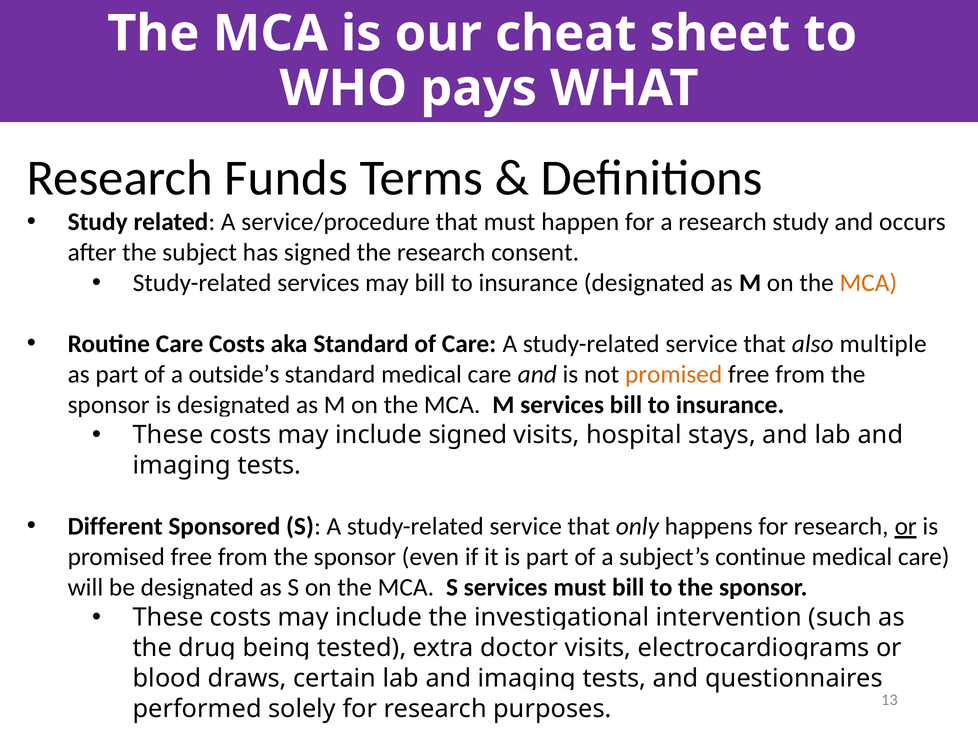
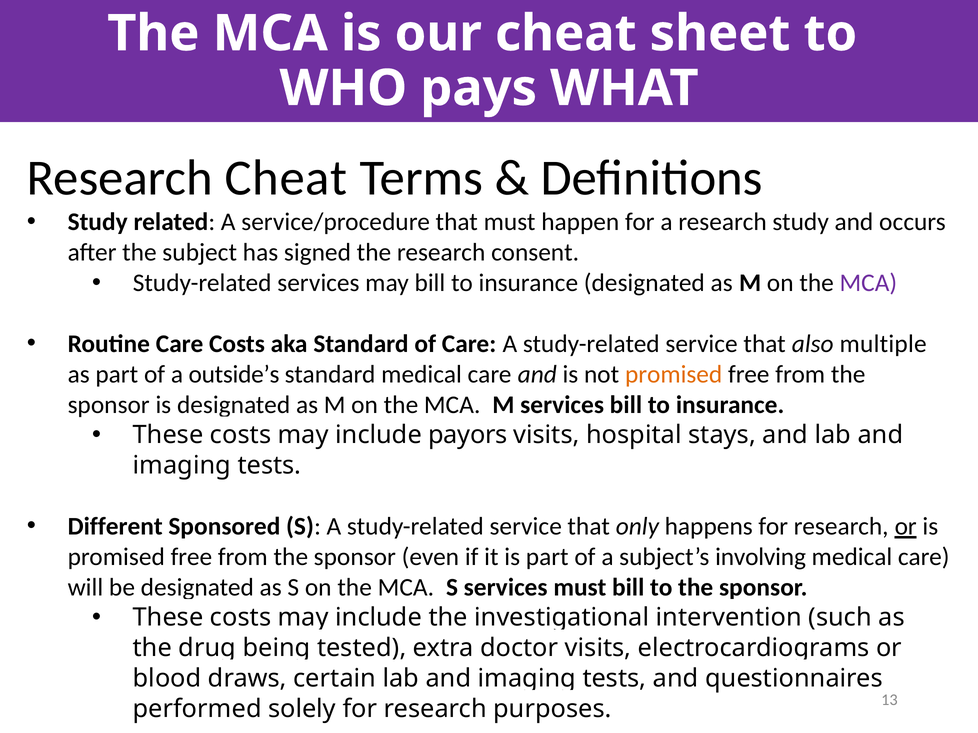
Research Funds: Funds -> Cheat (286, 178)
MCA colour: orange -> purple (868, 283)
include signed: signed -> payors (468, 435)
continue: continue -> involving (761, 557)
